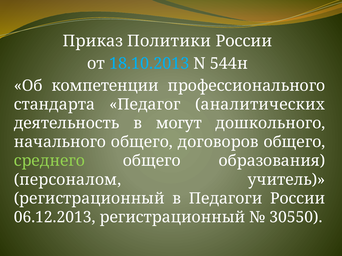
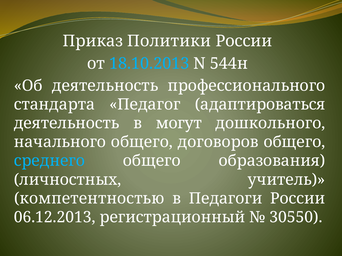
Об компетенции: компетенции -> деятельность (105, 86)
аналитических: аналитических -> адаптироваться (260, 105)
среднего colour: light green -> light blue (49, 161)
персоналом: персоналом -> личностных (68, 180)
регистрационный: регистрационный -> компетентностью (89, 199)
